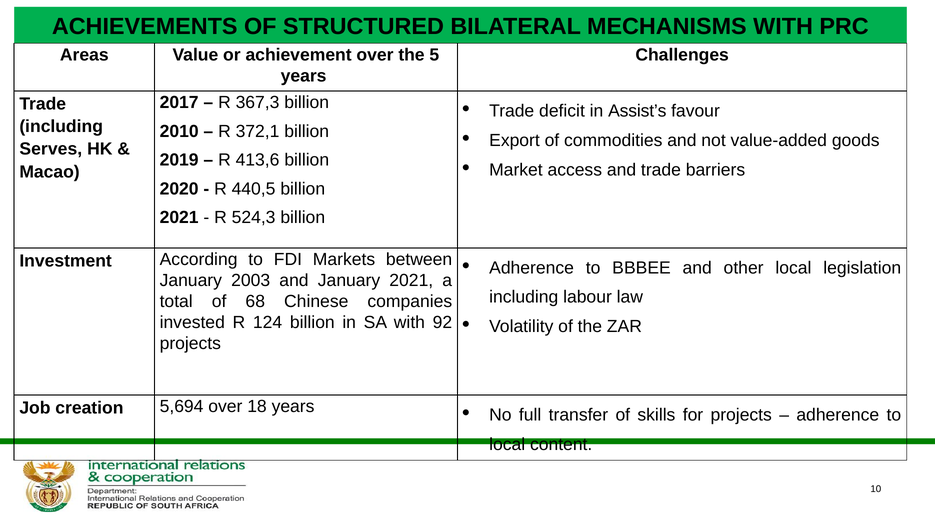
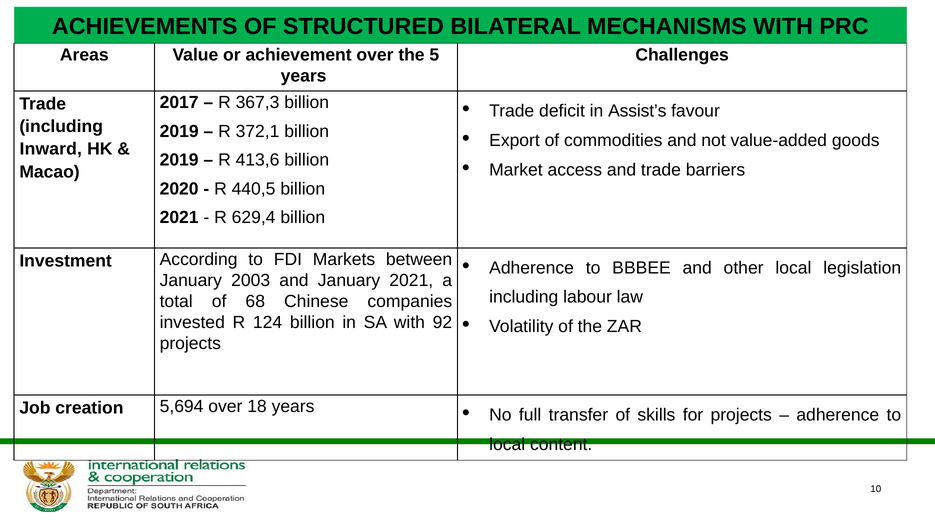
2010: 2010 -> 2019 (179, 131)
Serves: Serves -> Inward (51, 149)
524,3: 524,3 -> 629,4 (254, 218)
